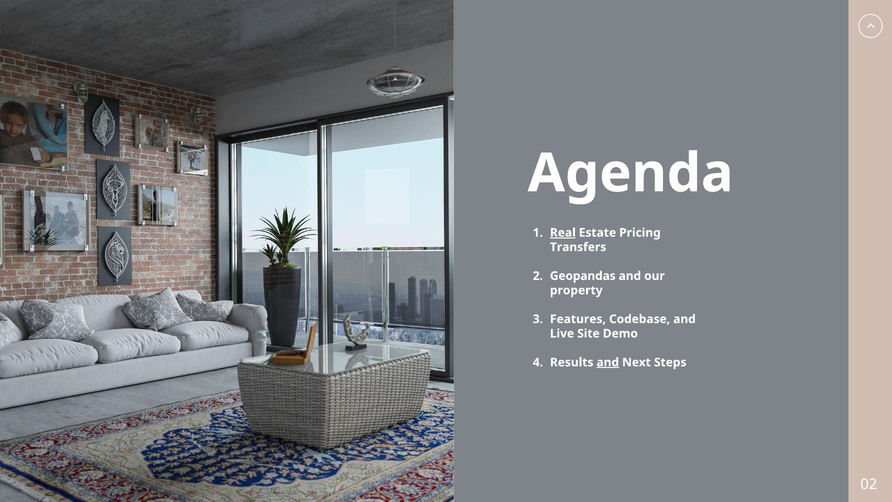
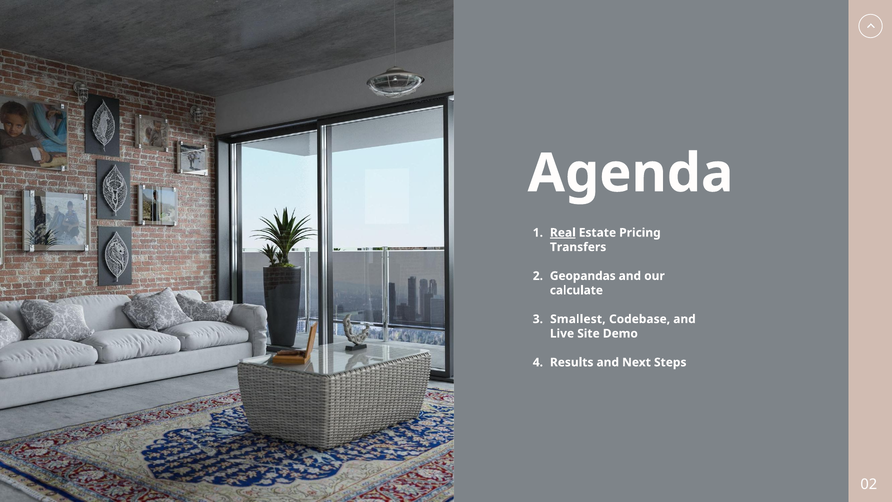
property: property -> calculate (576, 290)
Features: Features -> Smallest (578, 319)
and underline: present -> none (608, 362)
